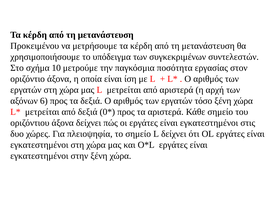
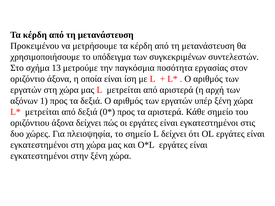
10: 10 -> 13 (56, 68)
6: 6 -> 1 (44, 101)
τόσο: τόσο -> υπέρ (203, 101)
